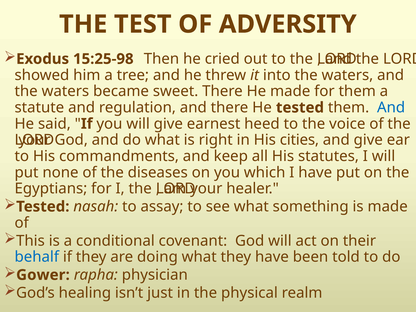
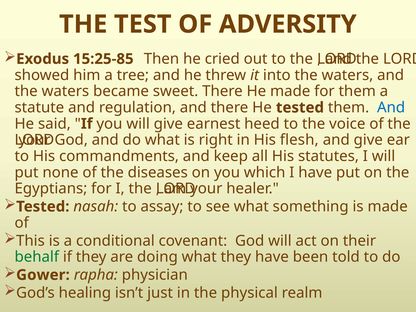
15:25-98: 15:25-98 -> 15:25-85 (103, 59)
cities: cities -> flesh (299, 140)
behalf colour: blue -> green (37, 257)
